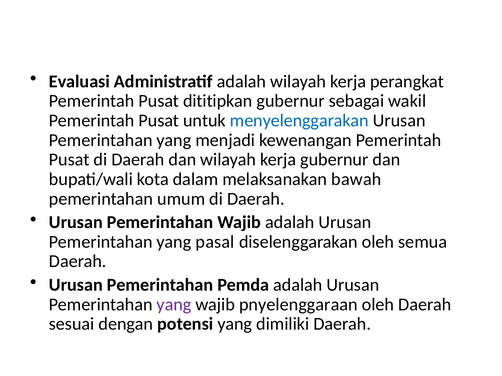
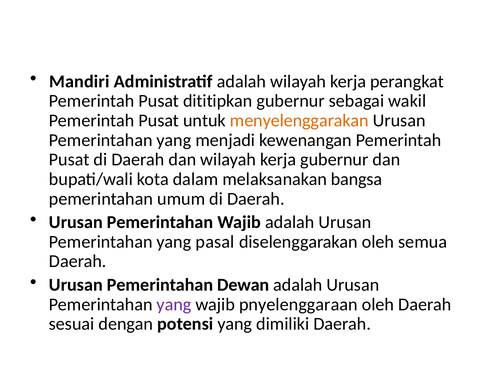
Evaluasi: Evaluasi -> Mandiri (79, 82)
menyelenggarakan colour: blue -> orange (299, 121)
bawah: bawah -> bangsa (357, 179)
Pemda: Pemda -> Dewan (243, 285)
